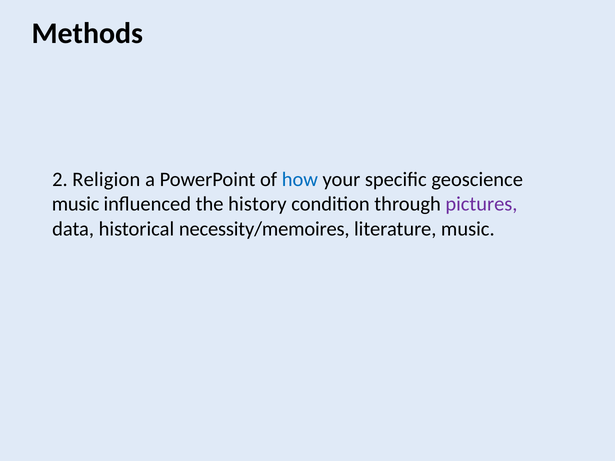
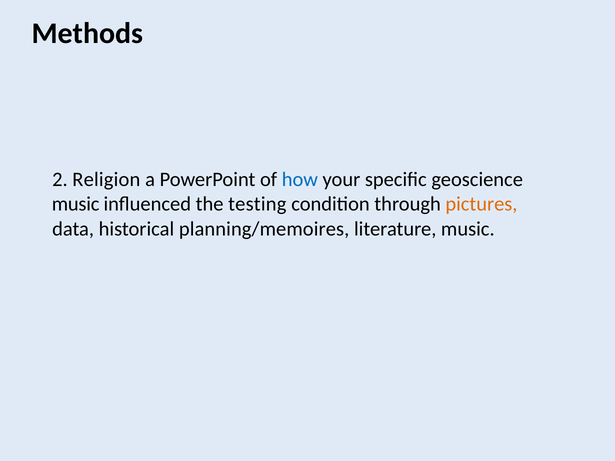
history: history -> testing (257, 204)
pictures colour: purple -> orange (481, 204)
necessity/memoires: necessity/memoires -> planning/memoires (264, 229)
